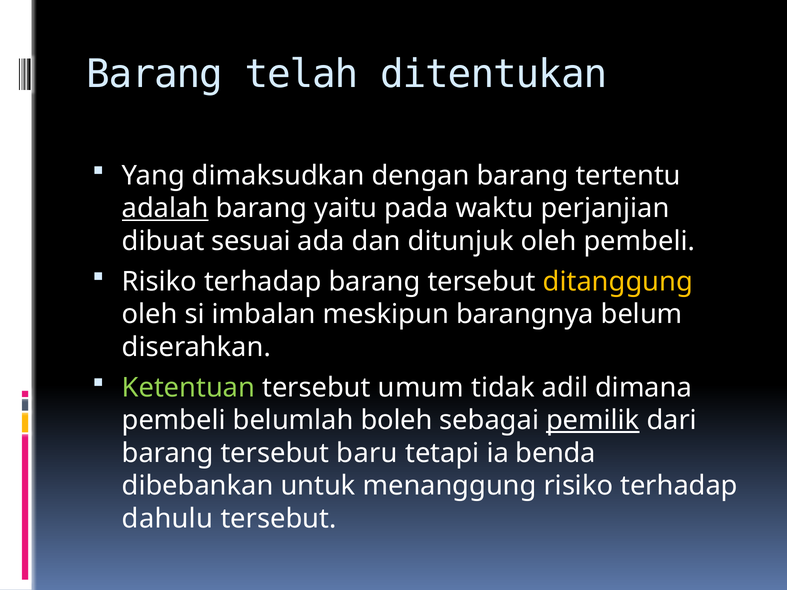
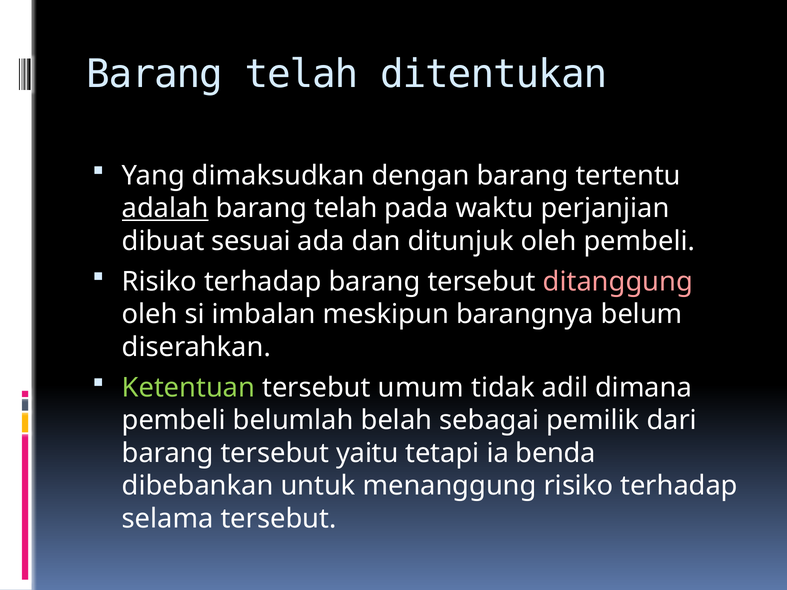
yaitu: yaitu -> telah (346, 208)
ditanggung colour: yellow -> pink (618, 282)
boleh: boleh -> belah (396, 420)
pemilik underline: present -> none (593, 420)
baru: baru -> yaitu (367, 453)
dahulu: dahulu -> selama (168, 519)
